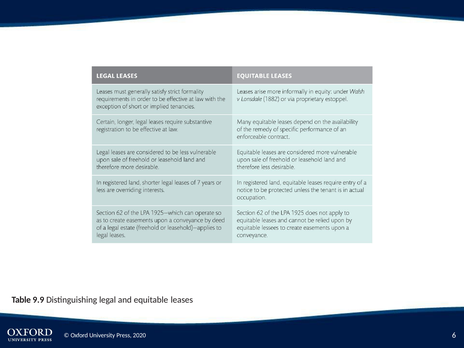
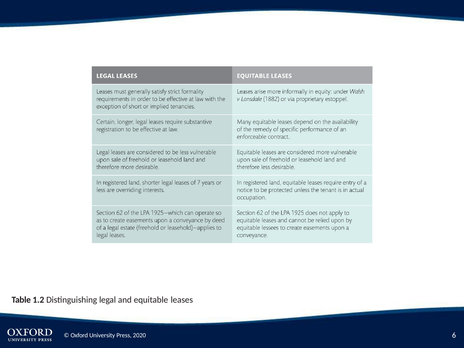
9.9: 9.9 -> 1.2 (38, 300)
